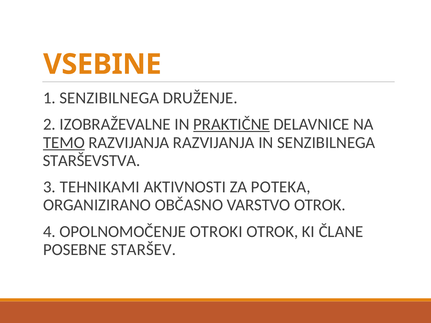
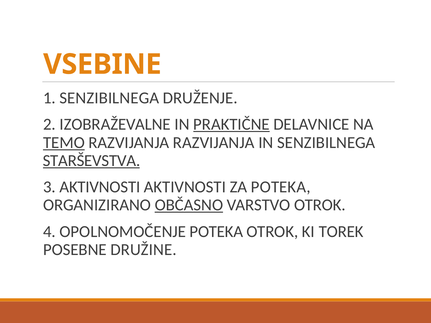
STARŠEVSTVA underline: none -> present (92, 161)
3 TEHNIKAMI: TEHNIKAMI -> AKTIVNOSTI (100, 187)
OBČASNO underline: none -> present (189, 205)
OPOLNOMOČENJE OTROKI: OTROKI -> POTEKA (216, 232)
ČLANE: ČLANE -> TOREK (341, 232)
STARŠEV: STARŠEV -> DRUŽINE (144, 250)
